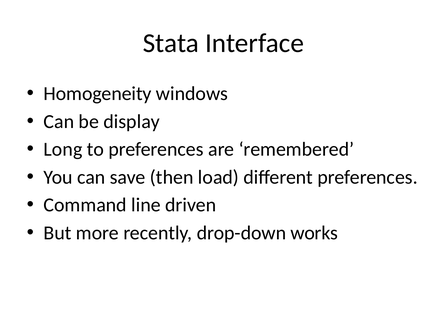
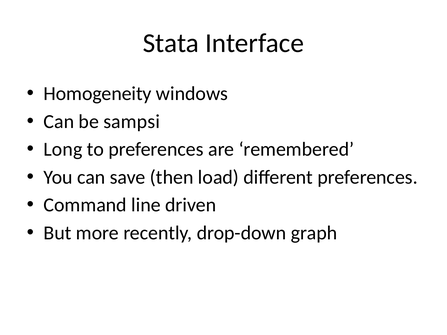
display: display -> sampsi (132, 122)
works: works -> graph (314, 233)
